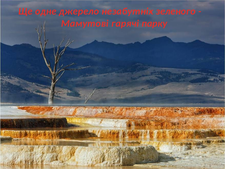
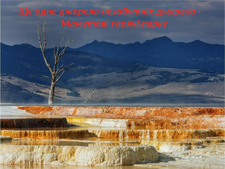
незабутніх зеленого: зеленого -> джерело (176, 11)
